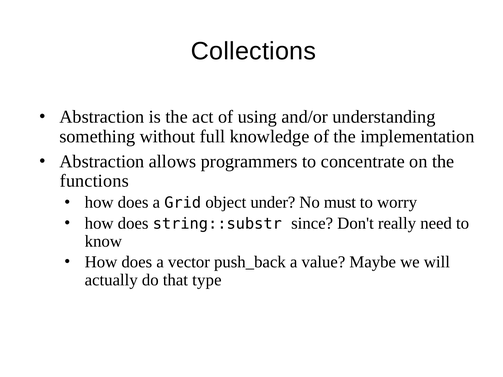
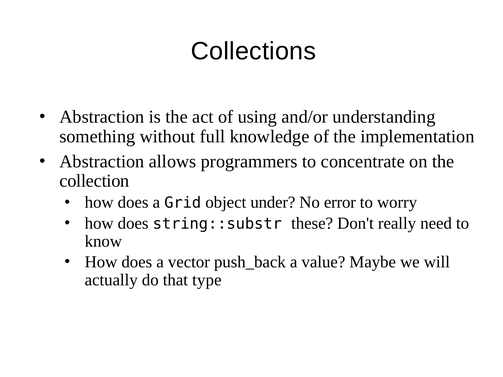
functions: functions -> collection (94, 181)
must: must -> error (340, 203)
since: since -> these (312, 223)
